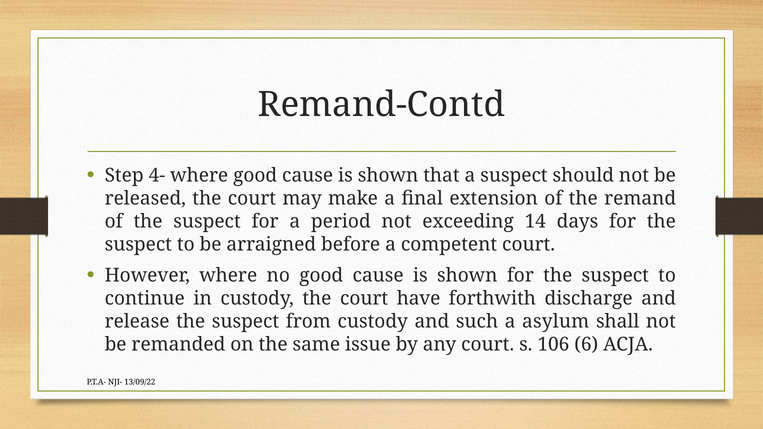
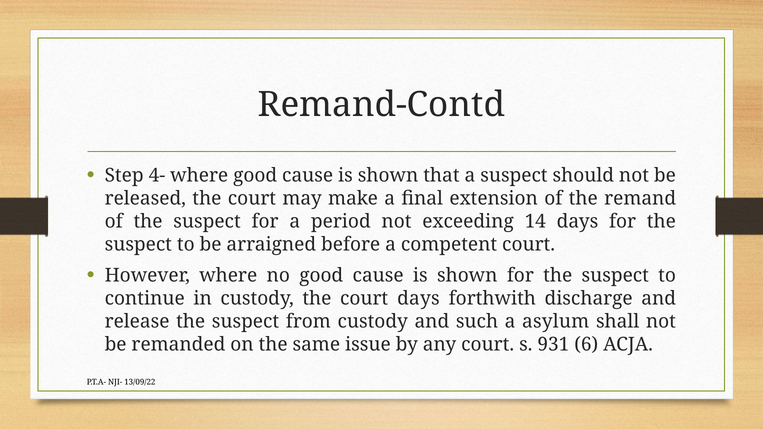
court have: have -> days (418, 299)
106: 106 -> 931 (553, 344)
